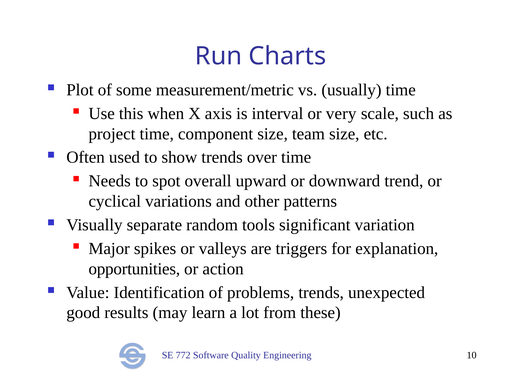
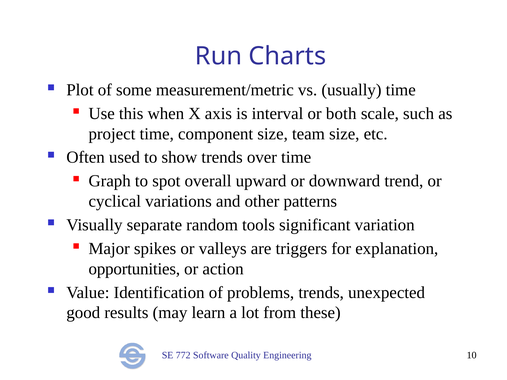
very: very -> both (341, 114)
Needs: Needs -> Graph (110, 181)
